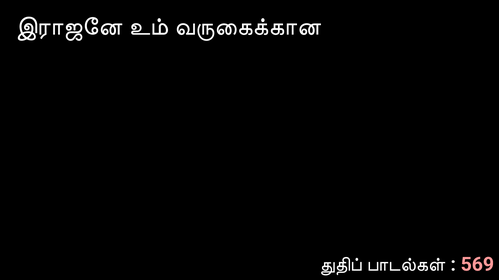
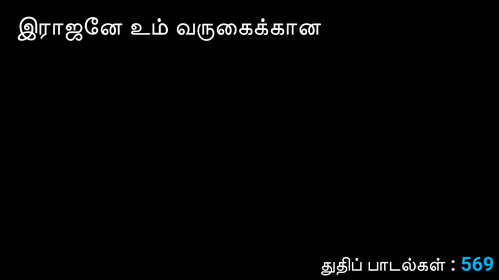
569 colour: pink -> light blue (477, 265)
